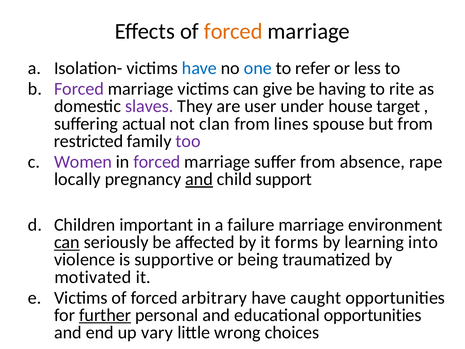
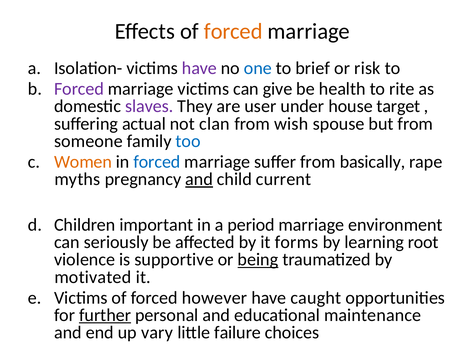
have colour: blue -> purple (199, 68)
refer: refer -> brief (313, 68)
less: less -> risk (367, 68)
having: having -> health (342, 89)
lines: lines -> wish (291, 124)
restricted: restricted -> someone (88, 141)
too colour: purple -> blue (188, 141)
Women colour: purple -> orange (83, 162)
forced colour: purple -> blue (157, 162)
absence: absence -> basically (372, 162)
locally: locally -> myths (77, 179)
support: support -> current (284, 179)
failure: failure -> period (251, 225)
can underline: present -> none (67, 242)
into: into -> root (423, 242)
being underline: none -> present (258, 259)
arbitrary: arbitrary -> however (214, 298)
educational opportunities: opportunities -> maintenance (373, 315)
wrong: wrong -> failure (238, 332)
